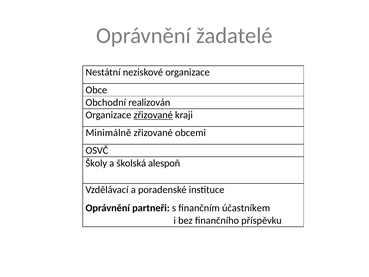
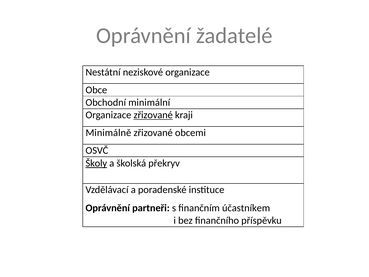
realizován: realizován -> minimální (149, 102)
Školy underline: none -> present (96, 163)
alespoň: alespoň -> překryv (164, 163)
